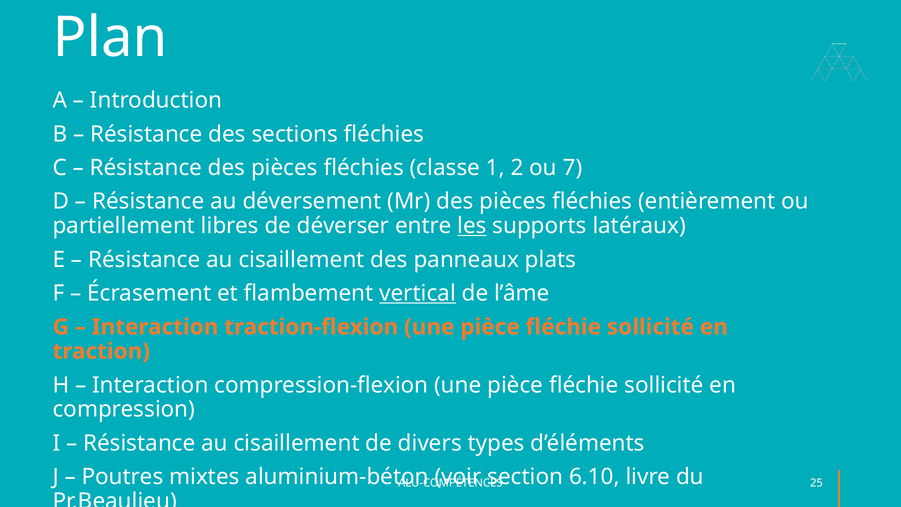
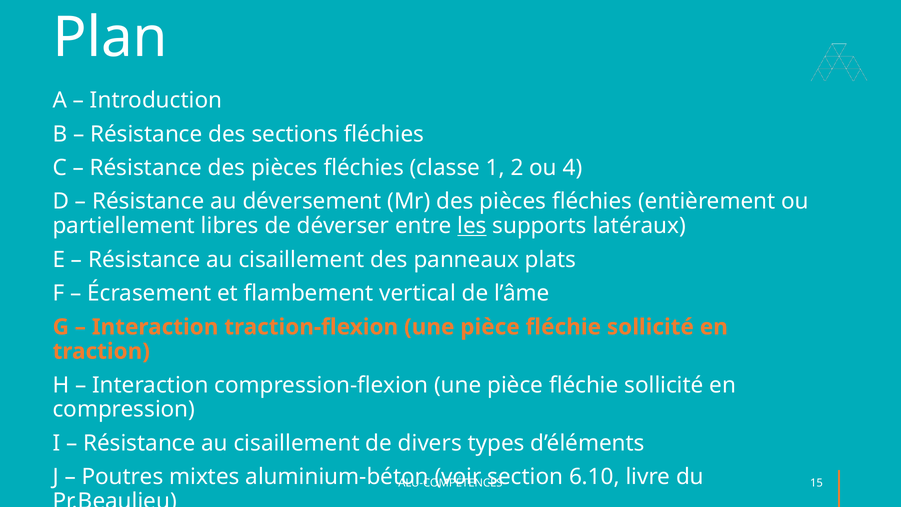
7: 7 -> 4 (573, 168)
vertical underline: present -> none (418, 293)
25: 25 -> 15 (816, 483)
